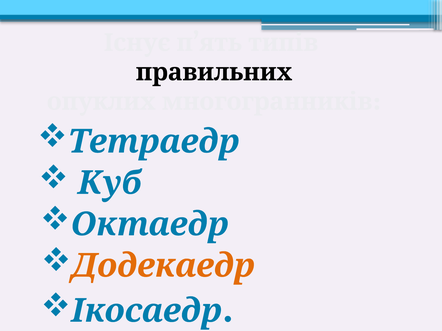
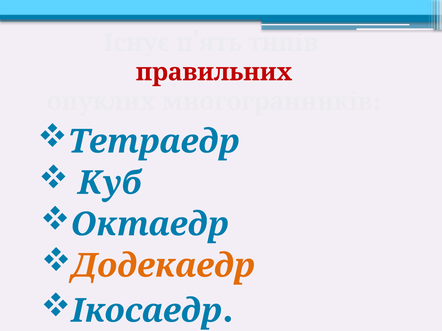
правильних colour: black -> red (214, 72)
